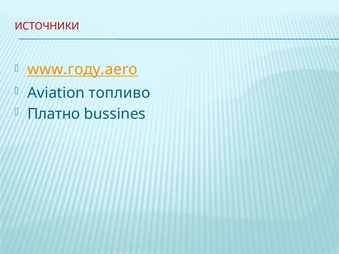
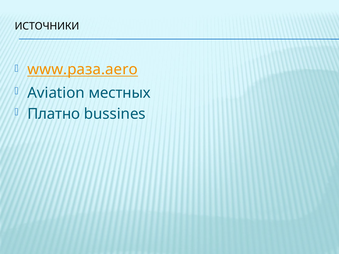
ИСТОЧНИКИ colour: red -> black (47, 26)
www.году.aero: www.году.aero -> www.раза.aero (83, 69)
топливо: топливо -> местных (120, 93)
